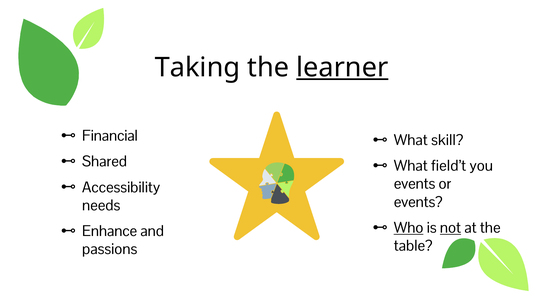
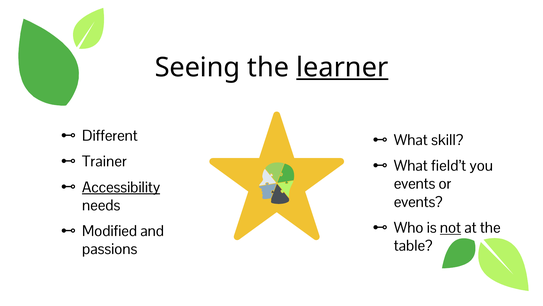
Taking: Taking -> Seeing (198, 67)
Financial: Financial -> Different (110, 136)
Shared: Shared -> Trainer (104, 161)
Accessibility underline: none -> present (121, 187)
Who underline: present -> none (409, 227)
Enhance: Enhance -> Modified (110, 231)
